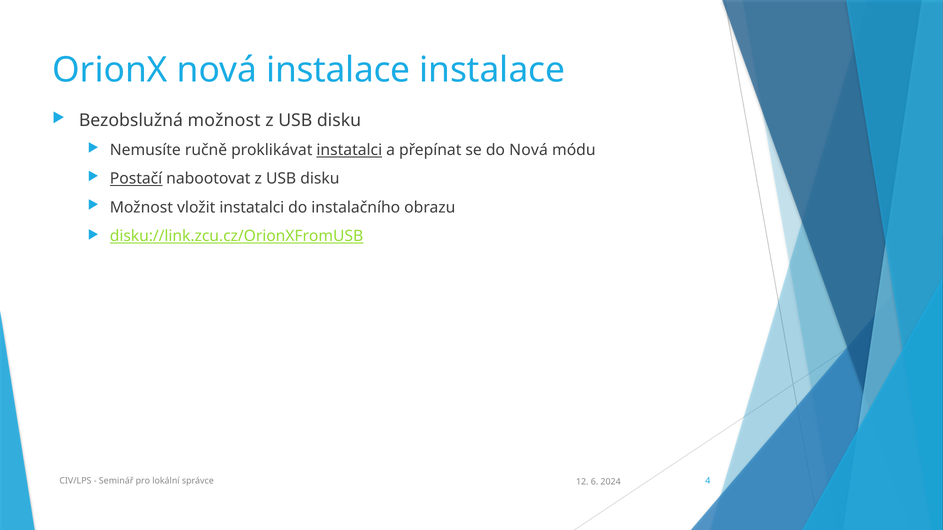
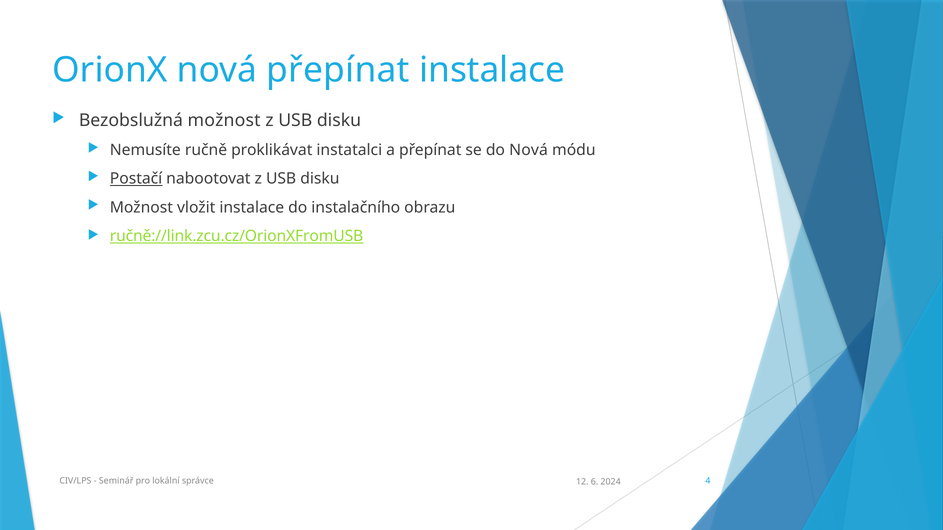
nová instalace: instalace -> přepínat (338, 70)
instatalci underline: present -> none (349, 150)
vložit instatalci: instatalci -> instalace (252, 208)
disku://link.zcu.cz/OrionXFromUSB: disku://link.zcu.cz/OrionXFromUSB -> ručně://link.zcu.cz/OrionXFromUSB (237, 236)
